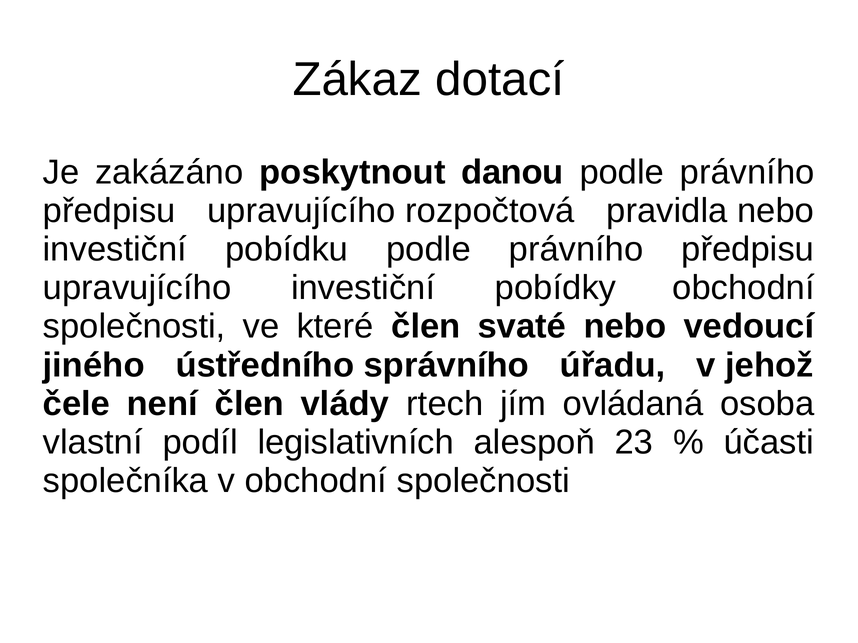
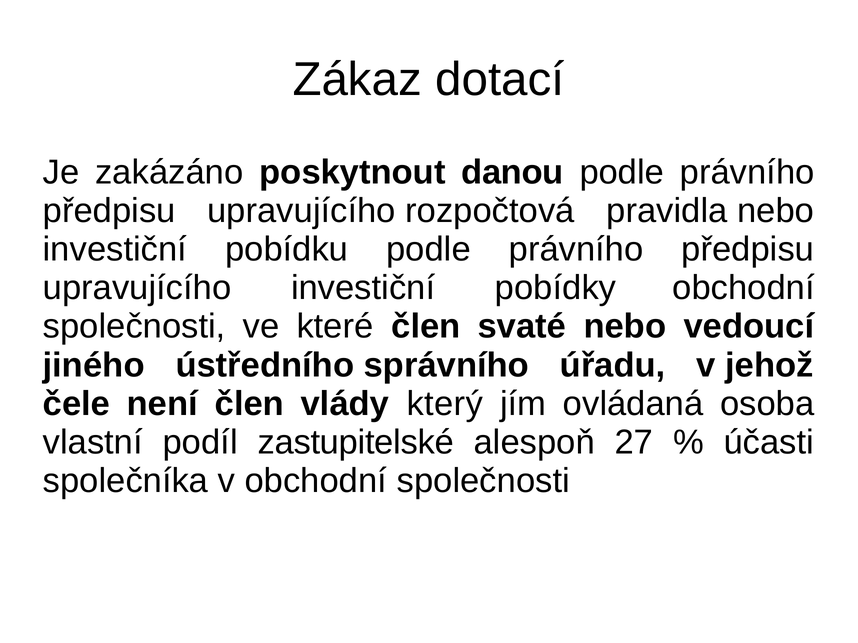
rtech: rtech -> který (445, 404)
legislativních: legislativních -> zastupitelské (356, 443)
23: 23 -> 27 (634, 443)
